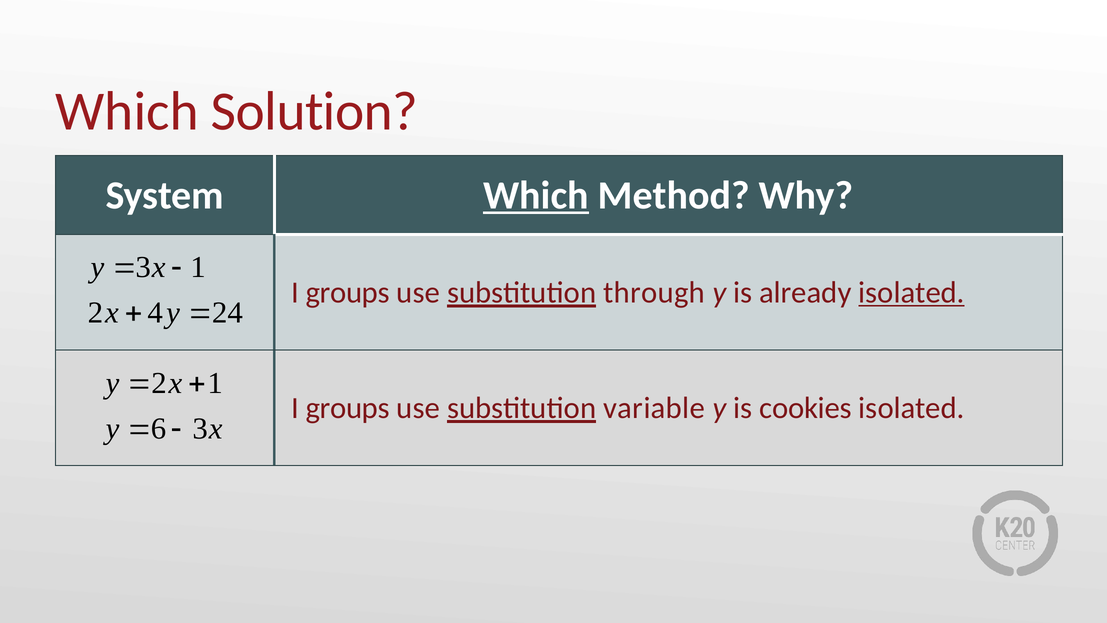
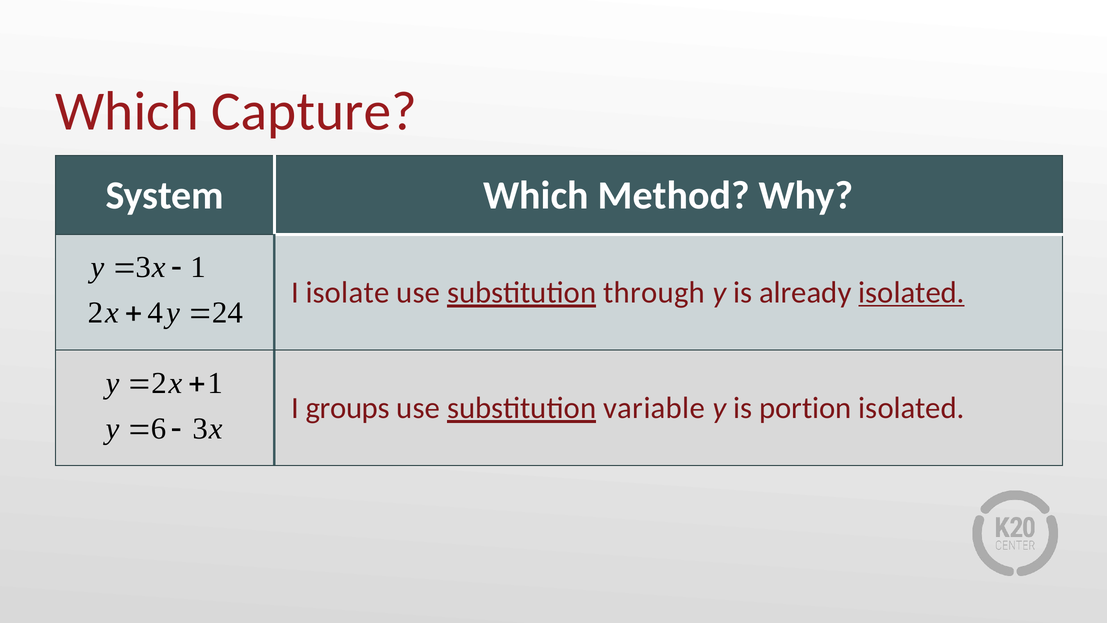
Solution: Solution -> Capture (314, 112)
Which underline: present -> none (536, 195)
groups: groups -> isolate (347, 292)
cookies: cookies -> portion (805, 408)
